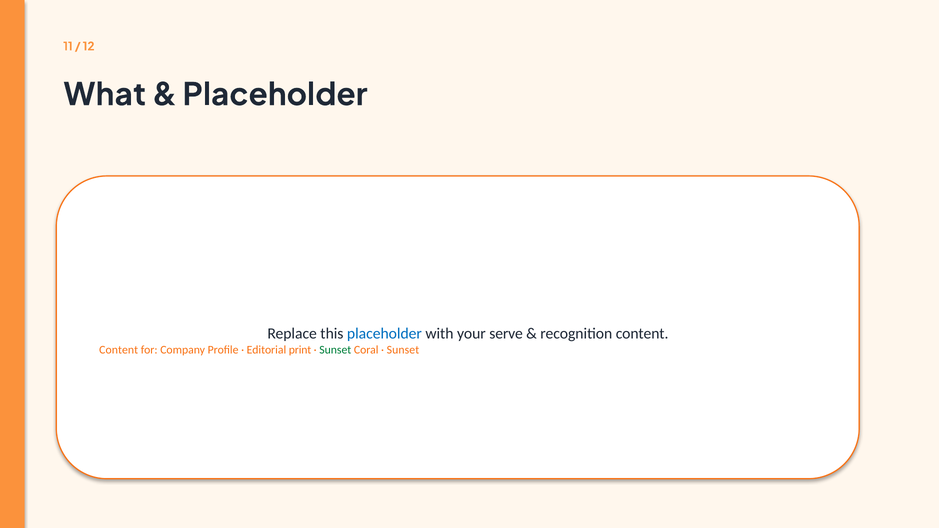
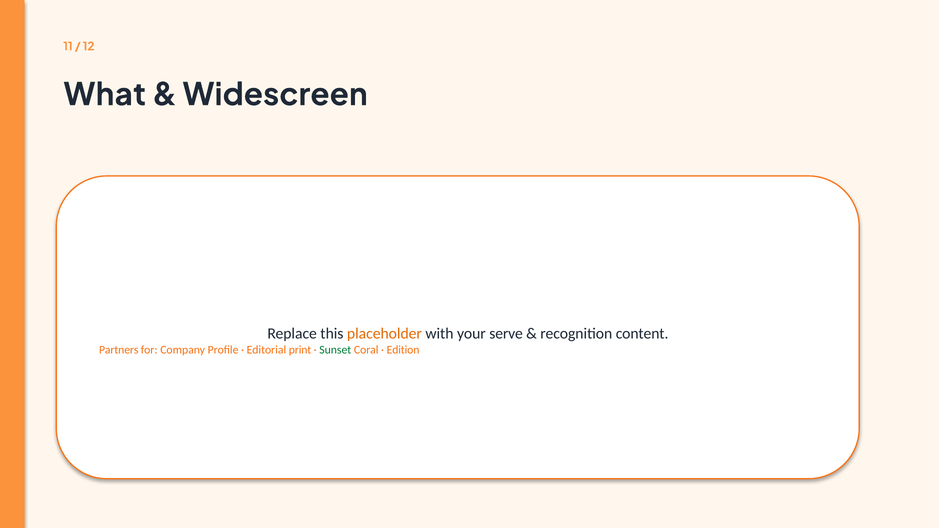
Placeholder: Placeholder -> Widescreen (275, 95)
placeholder colour: blue -> orange (384, 334)
Content: Content -> Partners (119, 350)
Sunset: Sunset -> Edition (403, 350)
